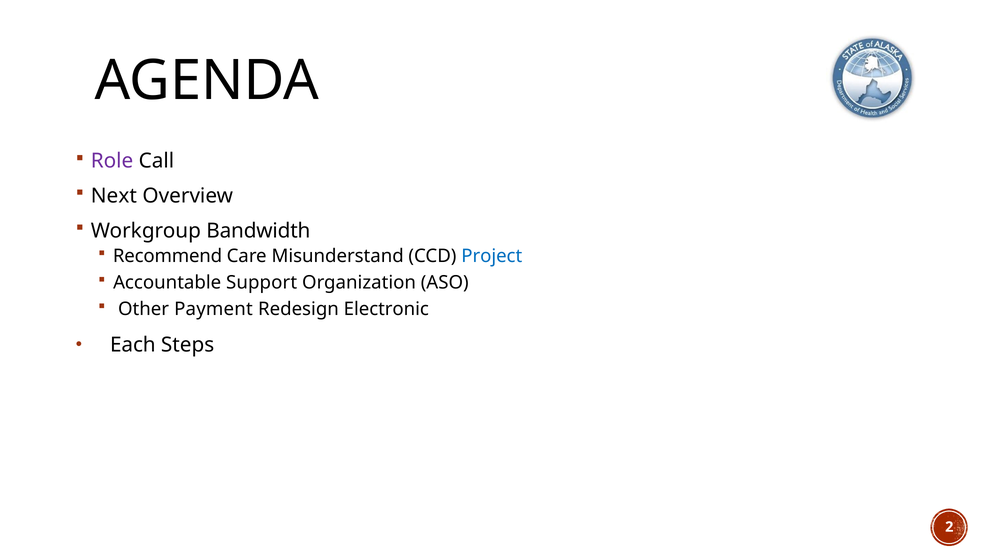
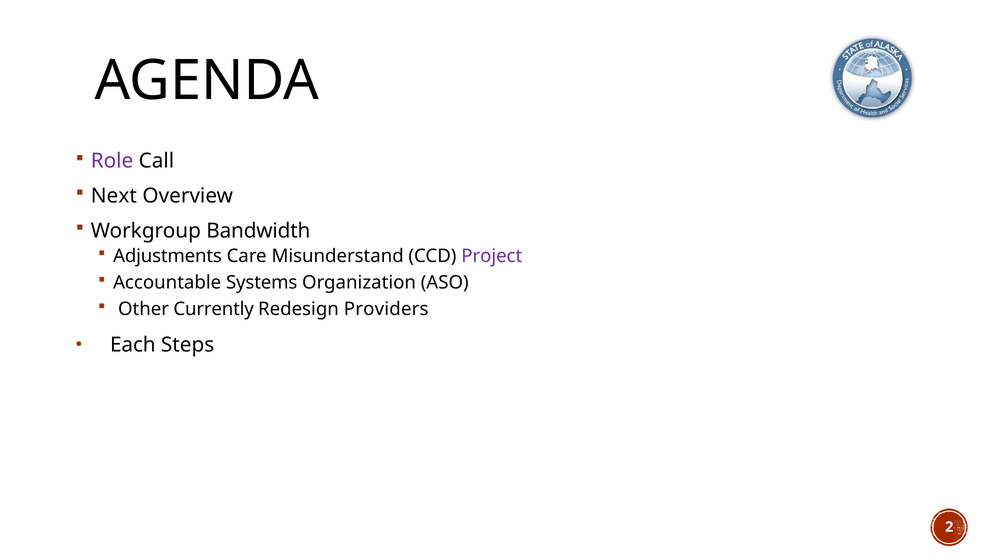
Recommend: Recommend -> Adjustments (168, 256)
Project colour: blue -> purple (492, 256)
Support: Support -> Systems (262, 282)
Payment: Payment -> Currently (214, 309)
Electronic: Electronic -> Providers (386, 309)
